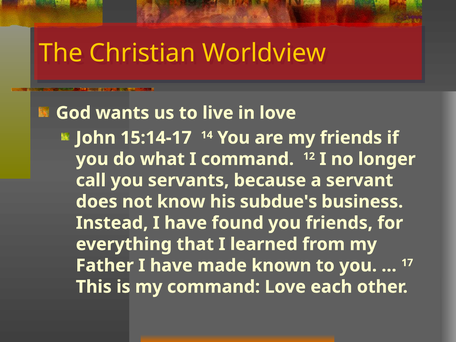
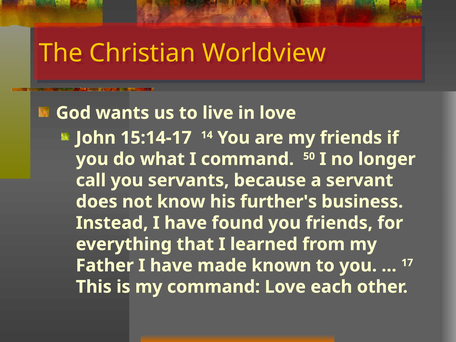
12: 12 -> 50 (309, 156)
subdue's: subdue's -> further's (279, 202)
